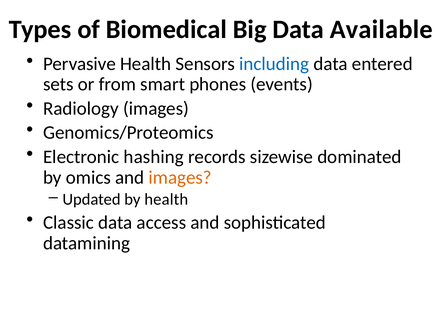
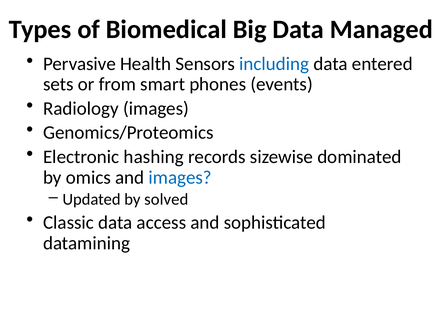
Available: Available -> Managed (381, 29)
images colour: orange -> blue (180, 177)
by health: health -> solved (166, 199)
